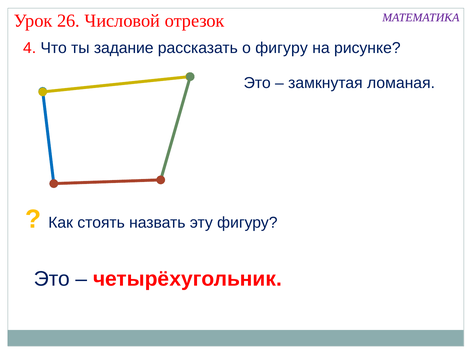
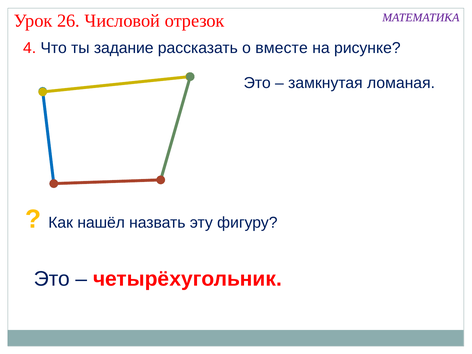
о фигуру: фигуру -> вместе (282, 48)
стоять: стоять -> нашёл (101, 223)
